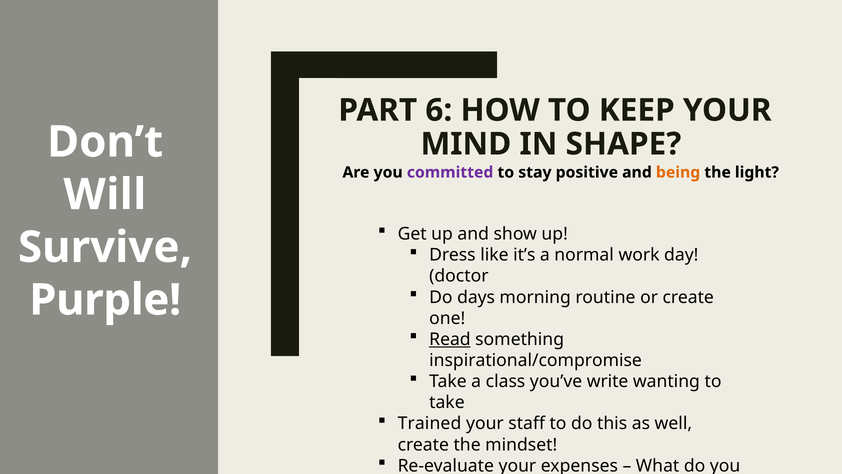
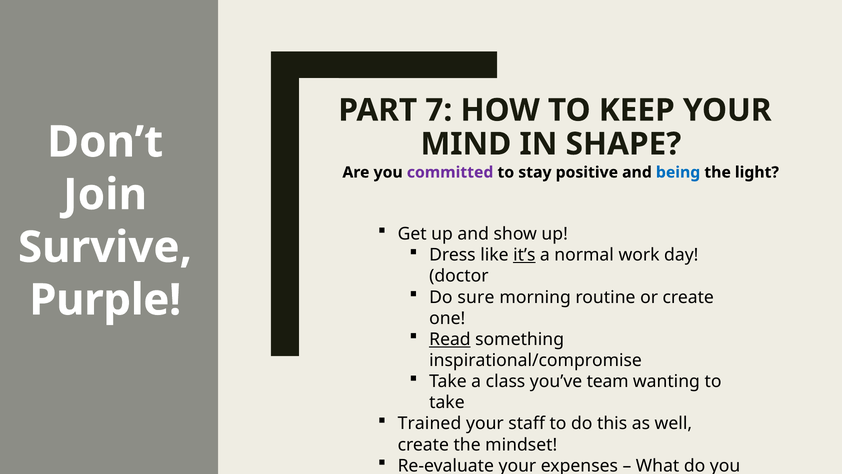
6: 6 -> 7 (439, 110)
being colour: orange -> blue (678, 172)
Will: Will -> Join (105, 195)
it’s underline: none -> present (524, 255)
days: days -> sure (476, 297)
write: write -> team (608, 381)
